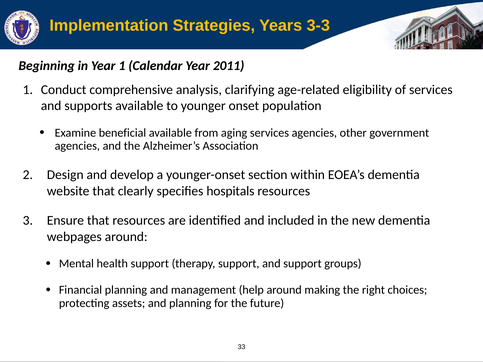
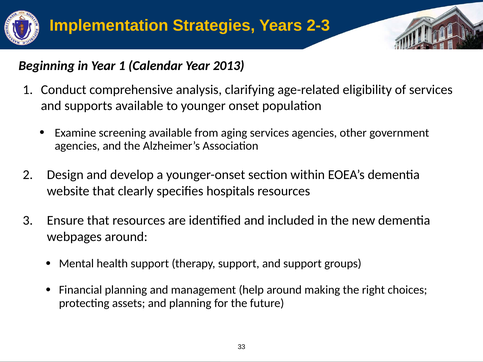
3-3: 3-3 -> 2-3 (318, 25)
2011: 2011 -> 2013 (229, 66)
beneficial: beneficial -> screening (122, 133)
